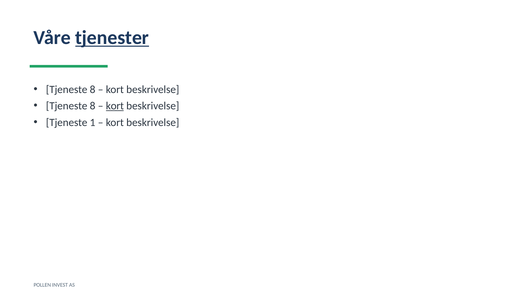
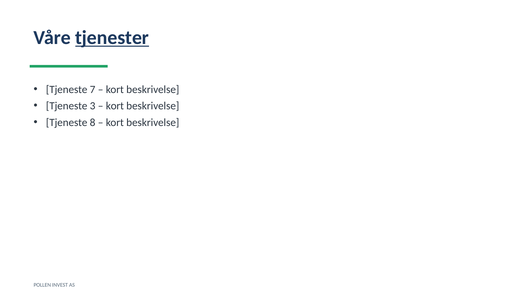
8: 8 -> 7 (93, 89)
8: 8 -> 3 (93, 106)
kort underline: present -> none (115, 106)
1: 1 -> 8 (93, 122)
